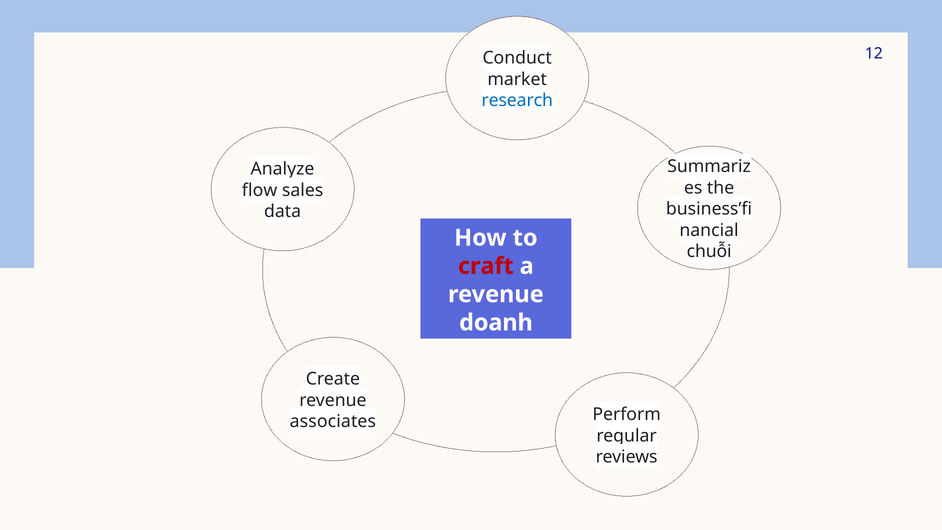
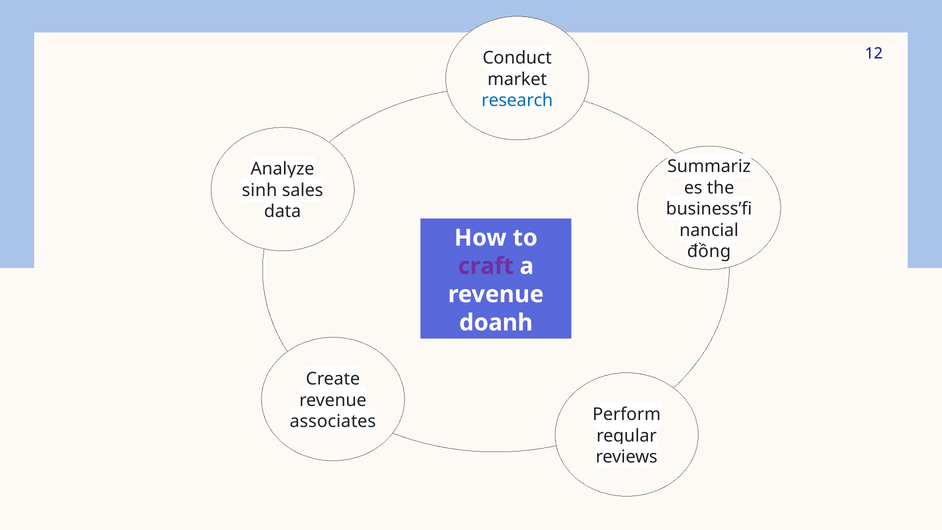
flow: flow -> sinh (260, 190)
chuỗi: chuỗi -> đồng (709, 251)
craft colour: red -> purple (486, 266)
